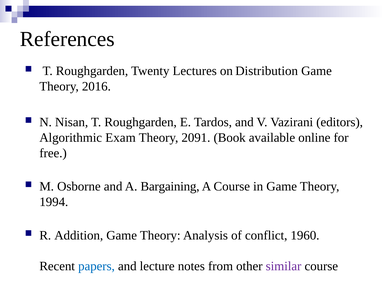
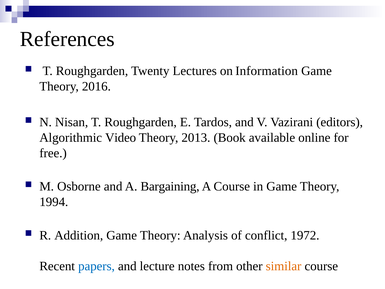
Distribution: Distribution -> Information (267, 71)
Exam: Exam -> Video (121, 138)
2091: 2091 -> 2013 (196, 138)
1960: 1960 -> 1972 (305, 235)
similar colour: purple -> orange (284, 266)
